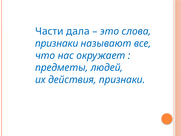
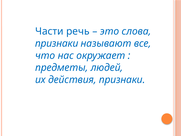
дала: дала -> речь (78, 31)
